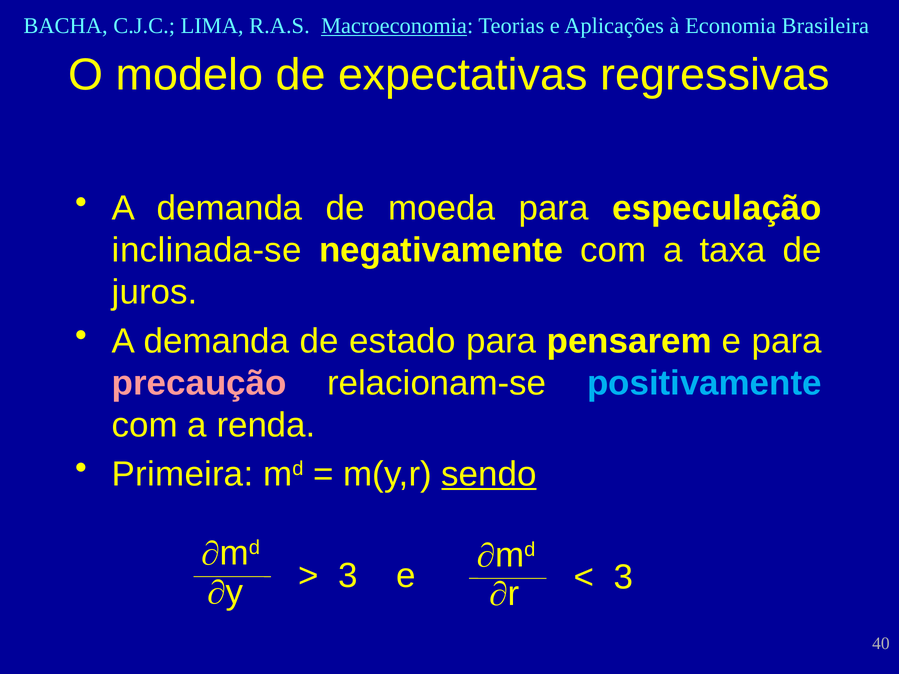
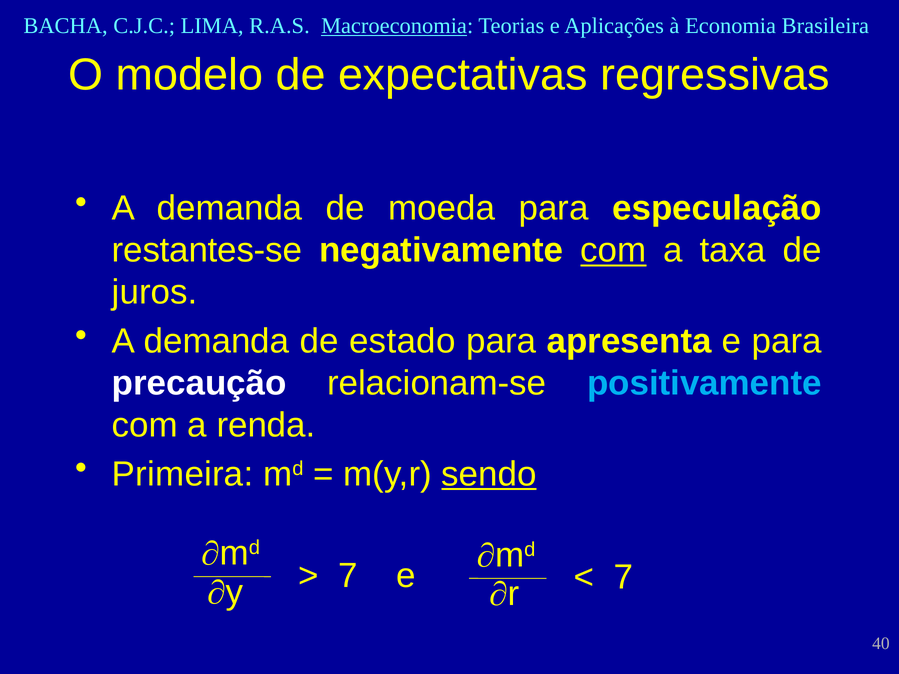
inclinada-se: inclinada-se -> restantes-se (207, 250)
com underline: none -> present (613, 250)
pensarem: pensarem -> apresenta (629, 341)
precaução colour: pink -> white (199, 383)
3: 3 -> 7 (348, 576)
3: 3 -> 7 (623, 578)
